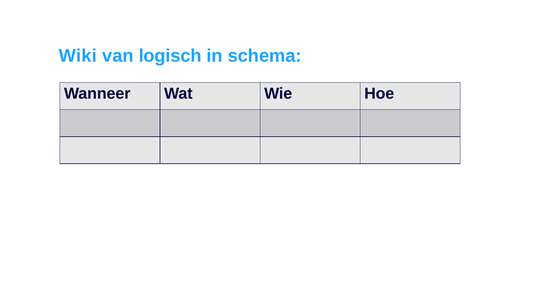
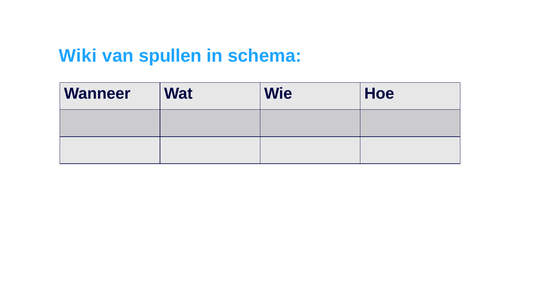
logisch: logisch -> spullen (170, 56)
